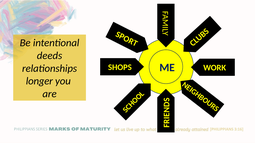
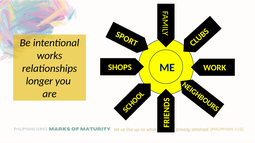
deeds: deeds -> works (50, 56)
